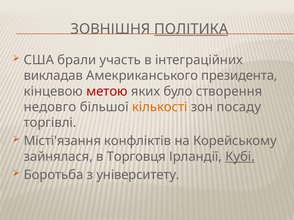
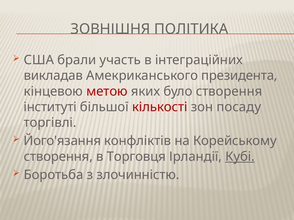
ПОЛІТИКА underline: present -> none (191, 29)
недовго: недовго -> інституті (50, 107)
кількості colour: orange -> red (160, 107)
Місті'язання: Місті'язання -> Його'язання (62, 141)
зайнялася: зайнялася -> створення (58, 157)
університету: університету -> злочинністю (138, 175)
